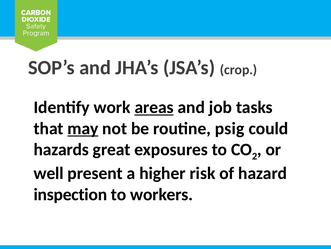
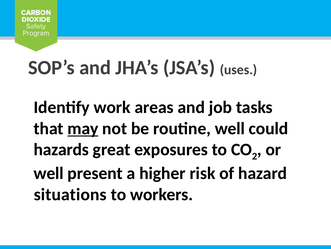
crop: crop -> uses (239, 70)
areas underline: present -> none (154, 107)
routine psig: psig -> well (230, 128)
inspection: inspection -> situations (70, 194)
